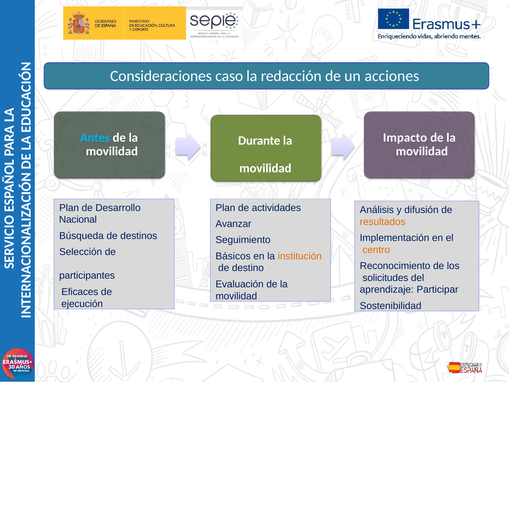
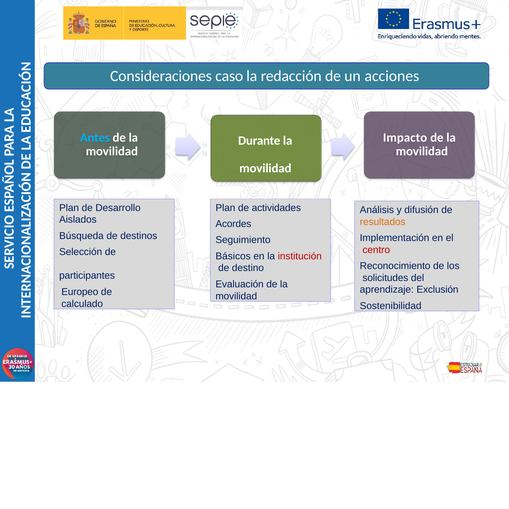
Nacional: Nacional -> Aislados (78, 220)
Avanzar: Avanzar -> Acordes (233, 224)
centro colour: orange -> red (376, 250)
institución colour: orange -> red (300, 256)
Participar: Participar -> Exclusión (438, 290)
Eficaces: Eficaces -> Europeo (80, 292)
ejecución: ejecución -> calculado (82, 304)
